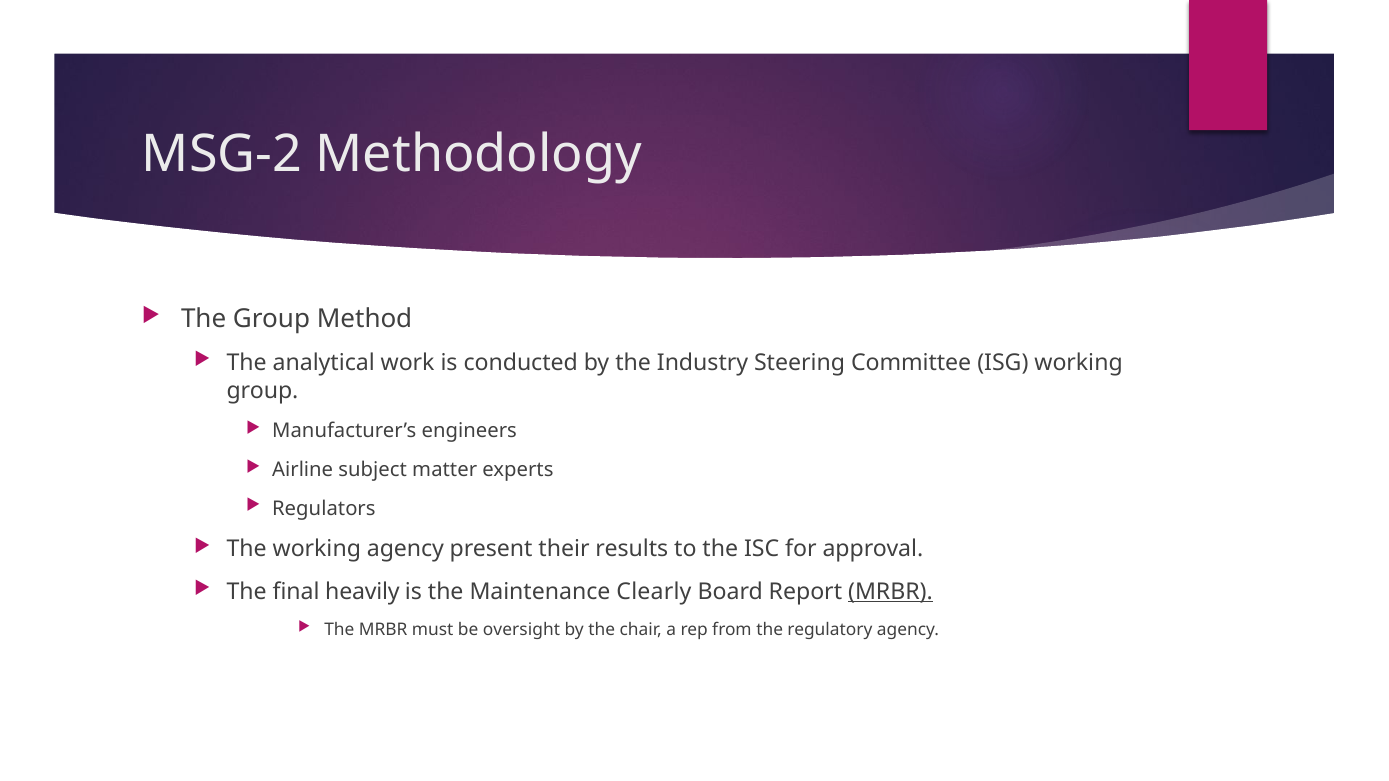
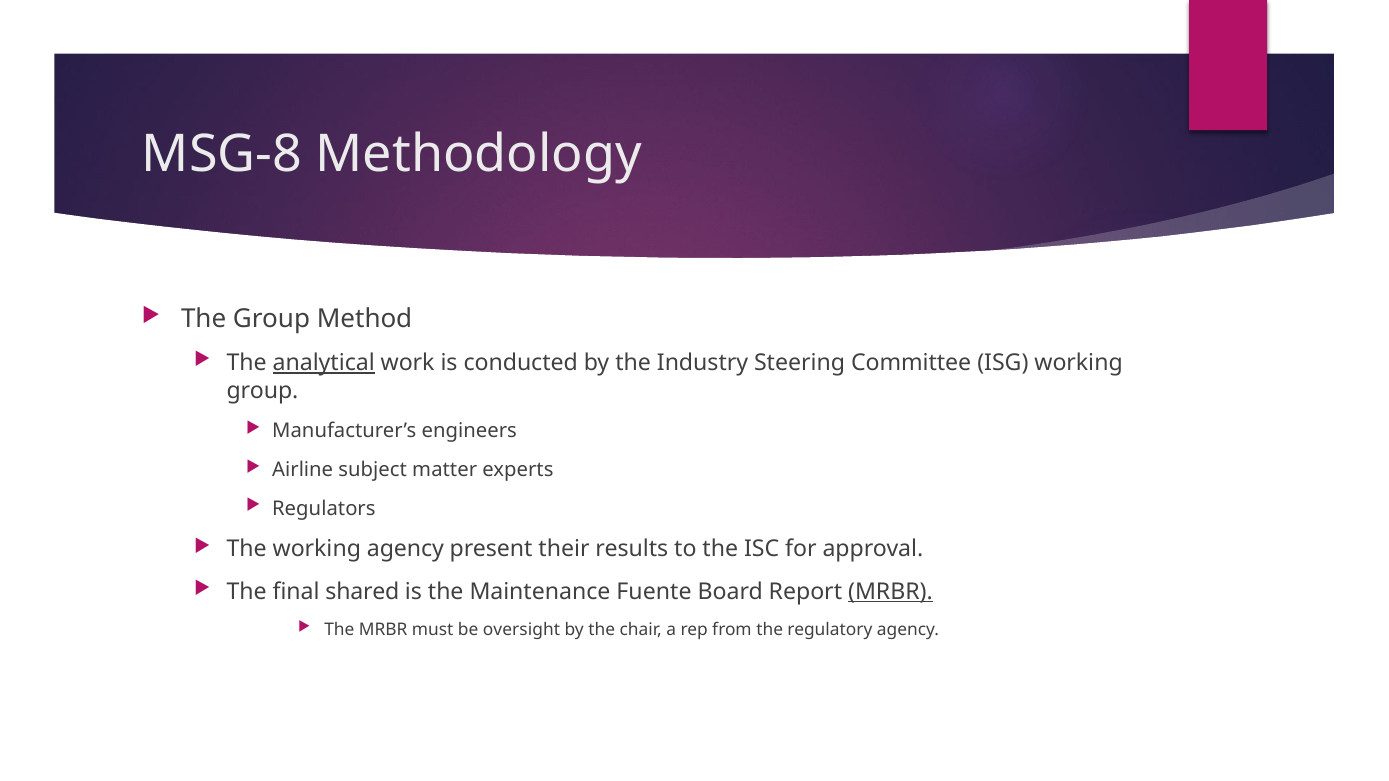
MSG-2: MSG-2 -> MSG-8 (222, 155)
analytical underline: none -> present (324, 363)
heavily: heavily -> shared (362, 592)
Clearly: Clearly -> Fuente (654, 592)
